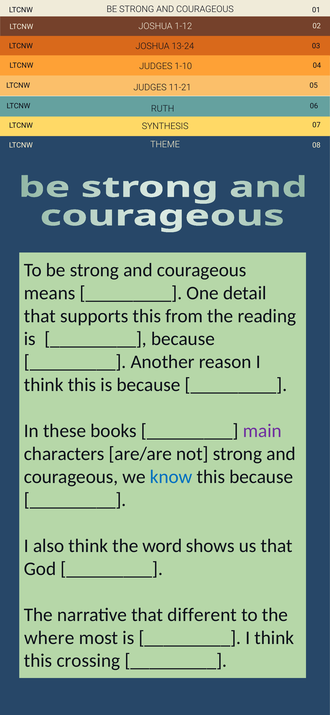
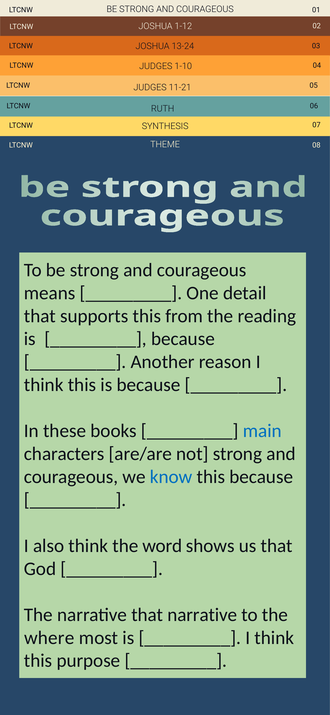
main colour: purple -> blue (262, 431)
that different: different -> narrative (202, 615)
crossing: crossing -> purpose (88, 661)
